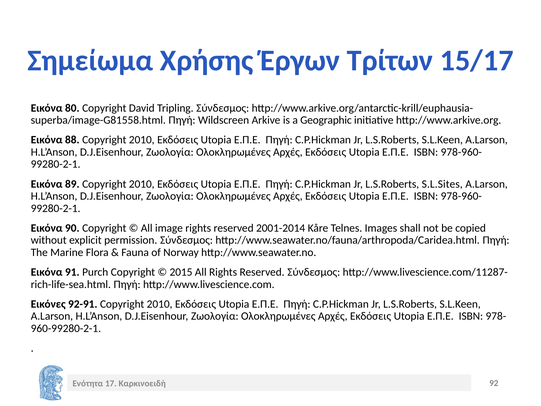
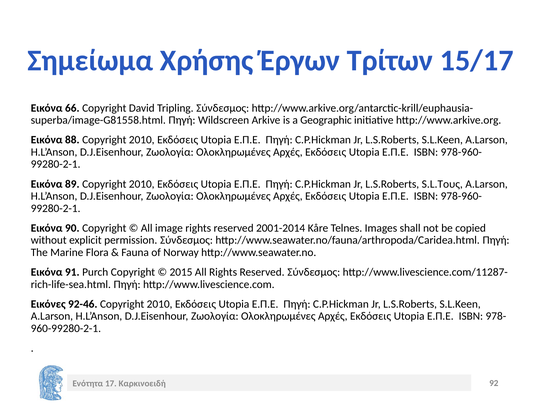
80: 80 -> 66 (72, 108)
S.L.Sites: S.L.Sites -> S.L.Τους (442, 184)
92-91: 92-91 -> 92-46 (83, 304)
